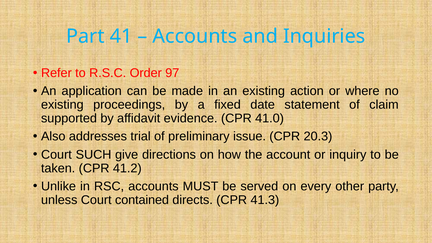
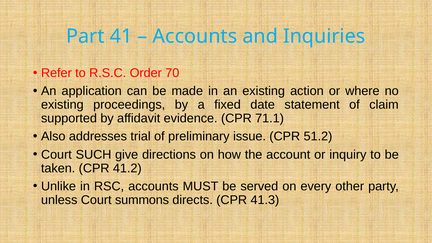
97: 97 -> 70 (172, 73)
41.0: 41.0 -> 71.1 (270, 118)
20.3: 20.3 -> 51.2 (318, 136)
contained: contained -> summons (142, 200)
